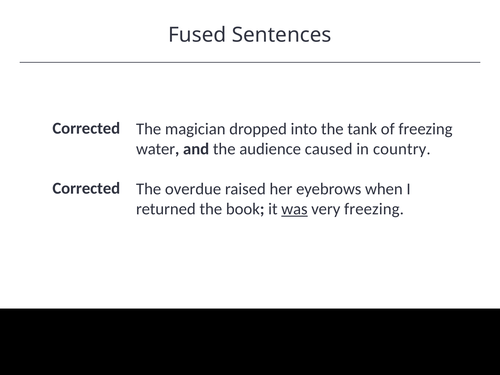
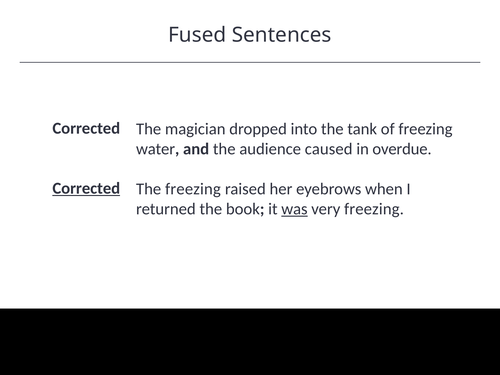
country: country -> overdue (402, 149)
Corrected underline: none -> present (86, 188)
The overdue: overdue -> freezing (193, 189)
